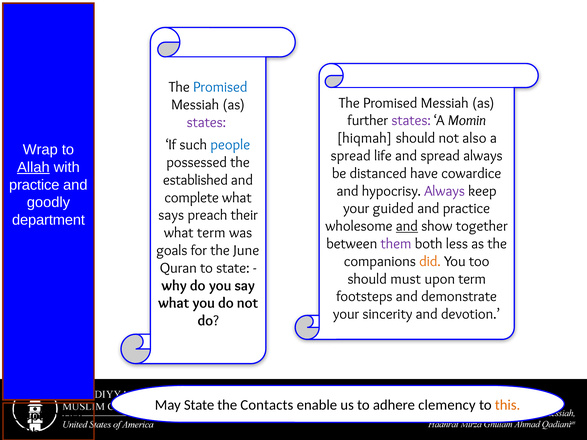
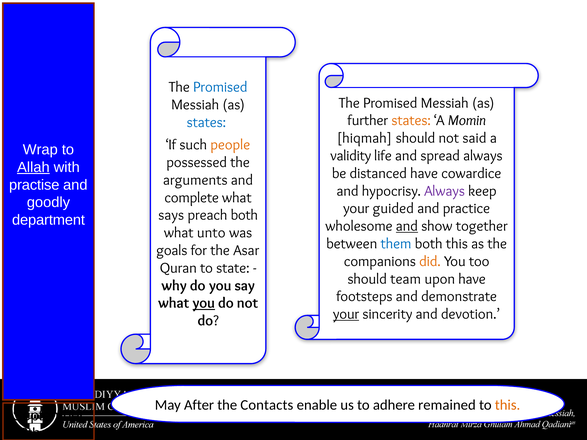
states colour: purple -> orange (411, 121)
states colour: purple -> blue (206, 122)
also: also -> said (474, 138)
people colour: blue -> orange (230, 145)
spread: spread -> validity (351, 156)
established: established -> arguments (195, 180)
practice: practice -> practise (34, 185)
preach their: their -> both (244, 215)
what term: term -> unto (211, 233)
them colour: purple -> blue (396, 244)
both less: less -> this (457, 244)
June: June -> Asar (246, 250)
must: must -> team (406, 279)
upon term: term -> have (472, 279)
you underline: none -> present (204, 303)
your underline: none -> present (346, 314)
May State: State -> After (199, 405)
clemency: clemency -> remained (447, 405)
